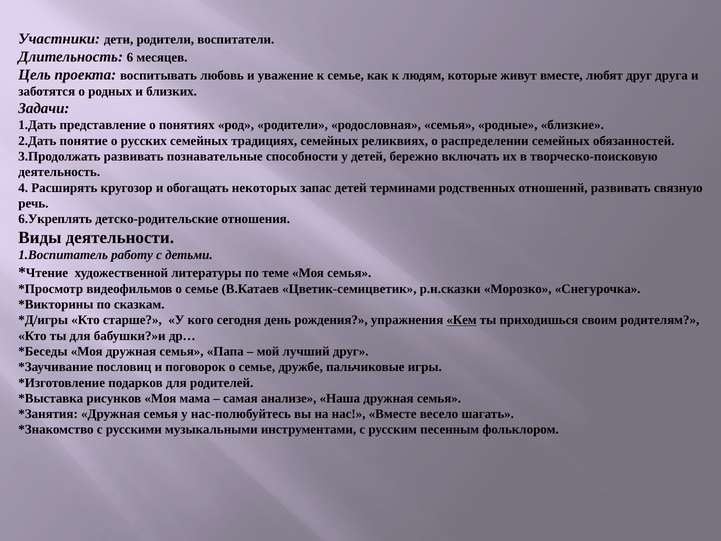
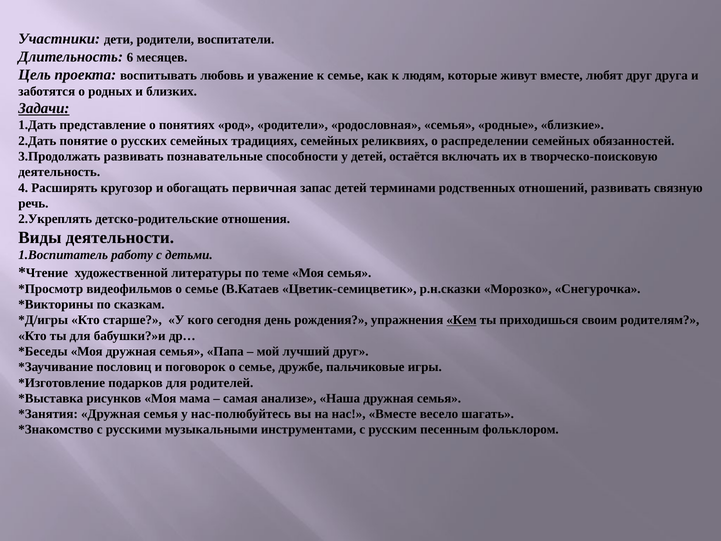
Задачи underline: none -> present (44, 108)
бережно: бережно -> остаётся (414, 156)
некоторых: некоторых -> первичная (264, 188)
6.Укреплять: 6.Укреплять -> 2.Укреплять (55, 219)
